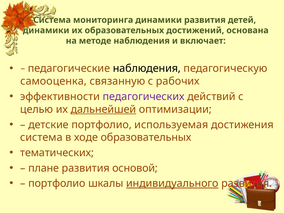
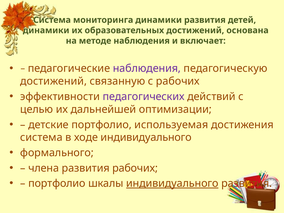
наблюдения colour: black -> purple (147, 68)
самооценка: самооценка -> достижений (54, 81)
дальнейшей underline: present -> none (103, 109)
ходе образовательных: образовательных -> индивидуального (146, 137)
тематических: тематических -> формального (57, 153)
плане: плане -> члена (44, 168)
развития основой: основой -> рабочих (135, 168)
